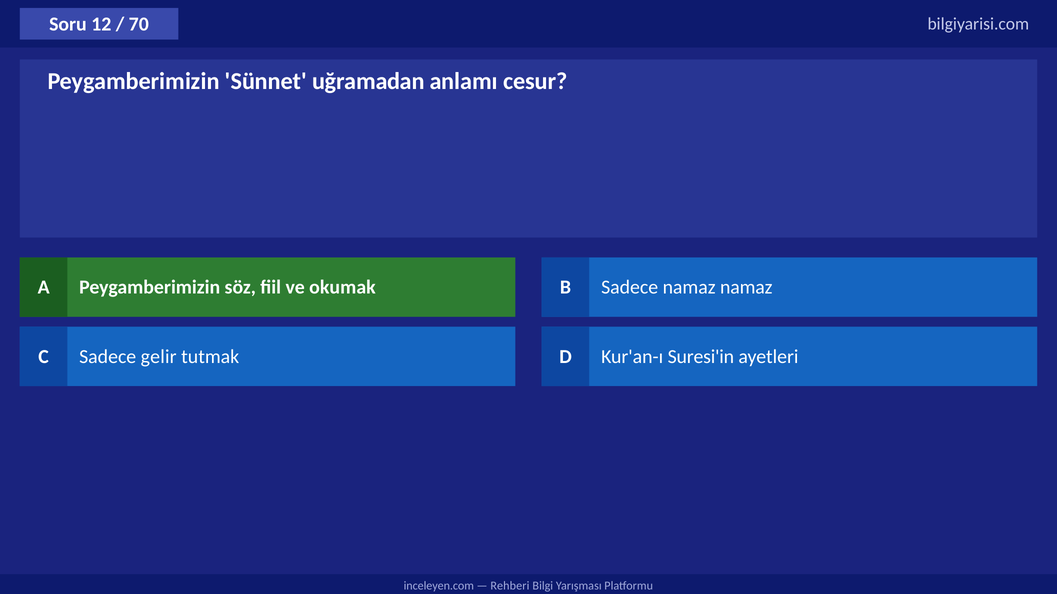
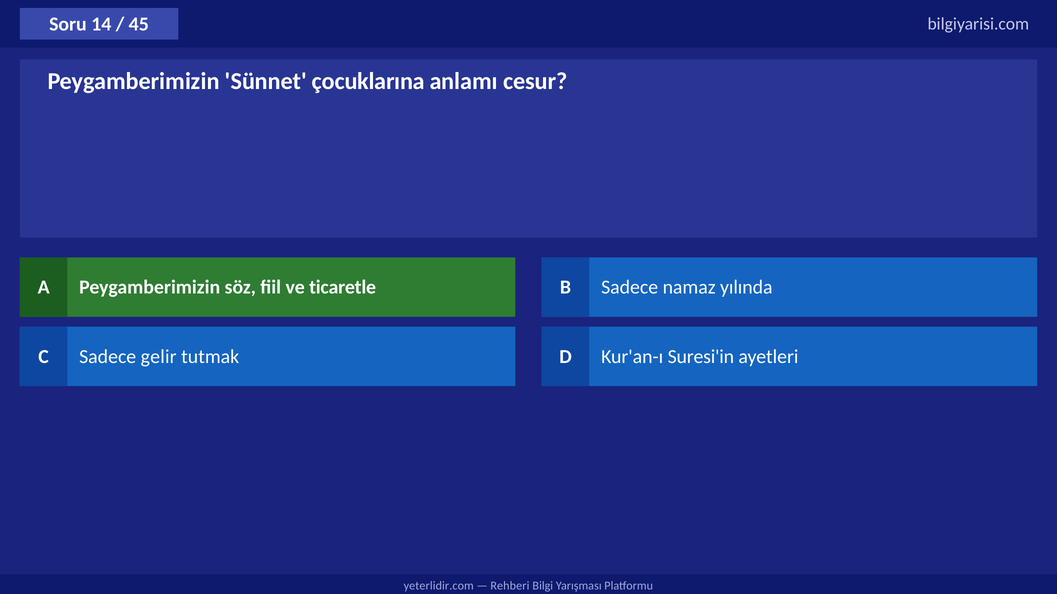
12: 12 -> 14 (101, 24)
70: 70 -> 45 (139, 24)
uğramadan: uğramadan -> çocuklarına (368, 81)
okumak: okumak -> ticaretle (343, 288)
namaz namaz: namaz -> yılında (746, 288)
inceleyen.com: inceleyen.com -> yeterlidir.com (439, 586)
